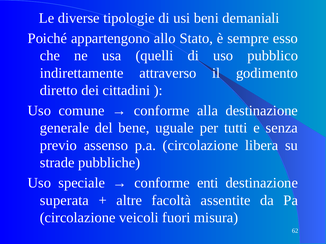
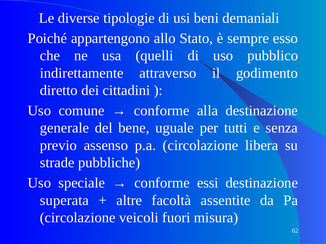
enti: enti -> essi (208, 183)
